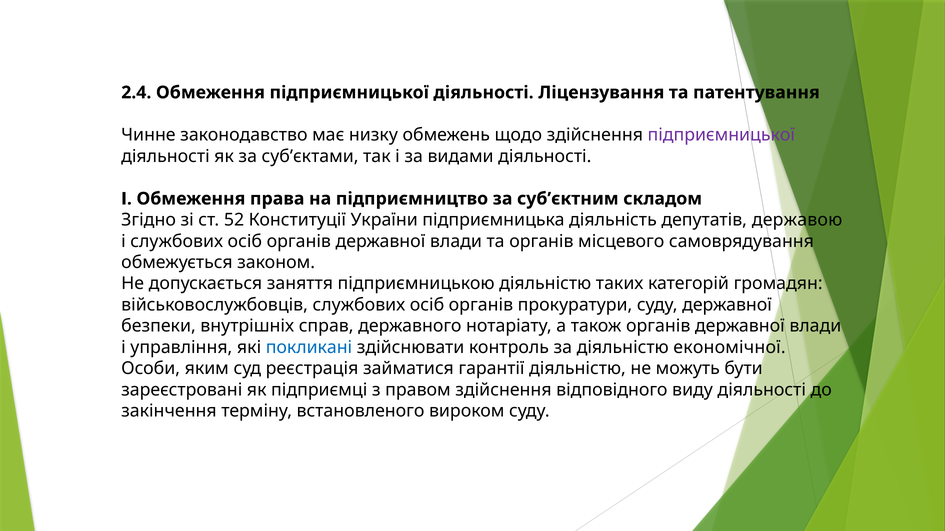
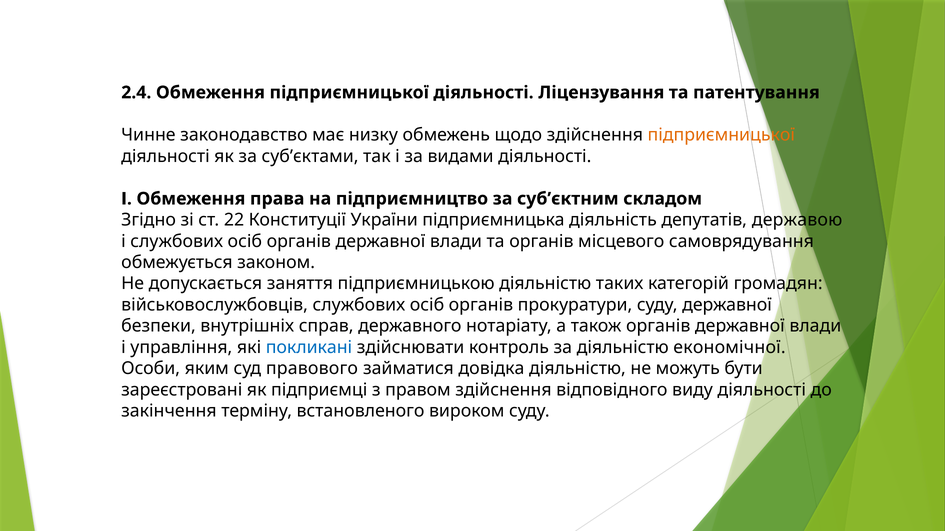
підприємницької colour: purple -> orange (721, 135)
52: 52 -> 22 (234, 220)
реєстрація: реєстрація -> правового (312, 369)
гарантії: гарантії -> довідка (491, 369)
